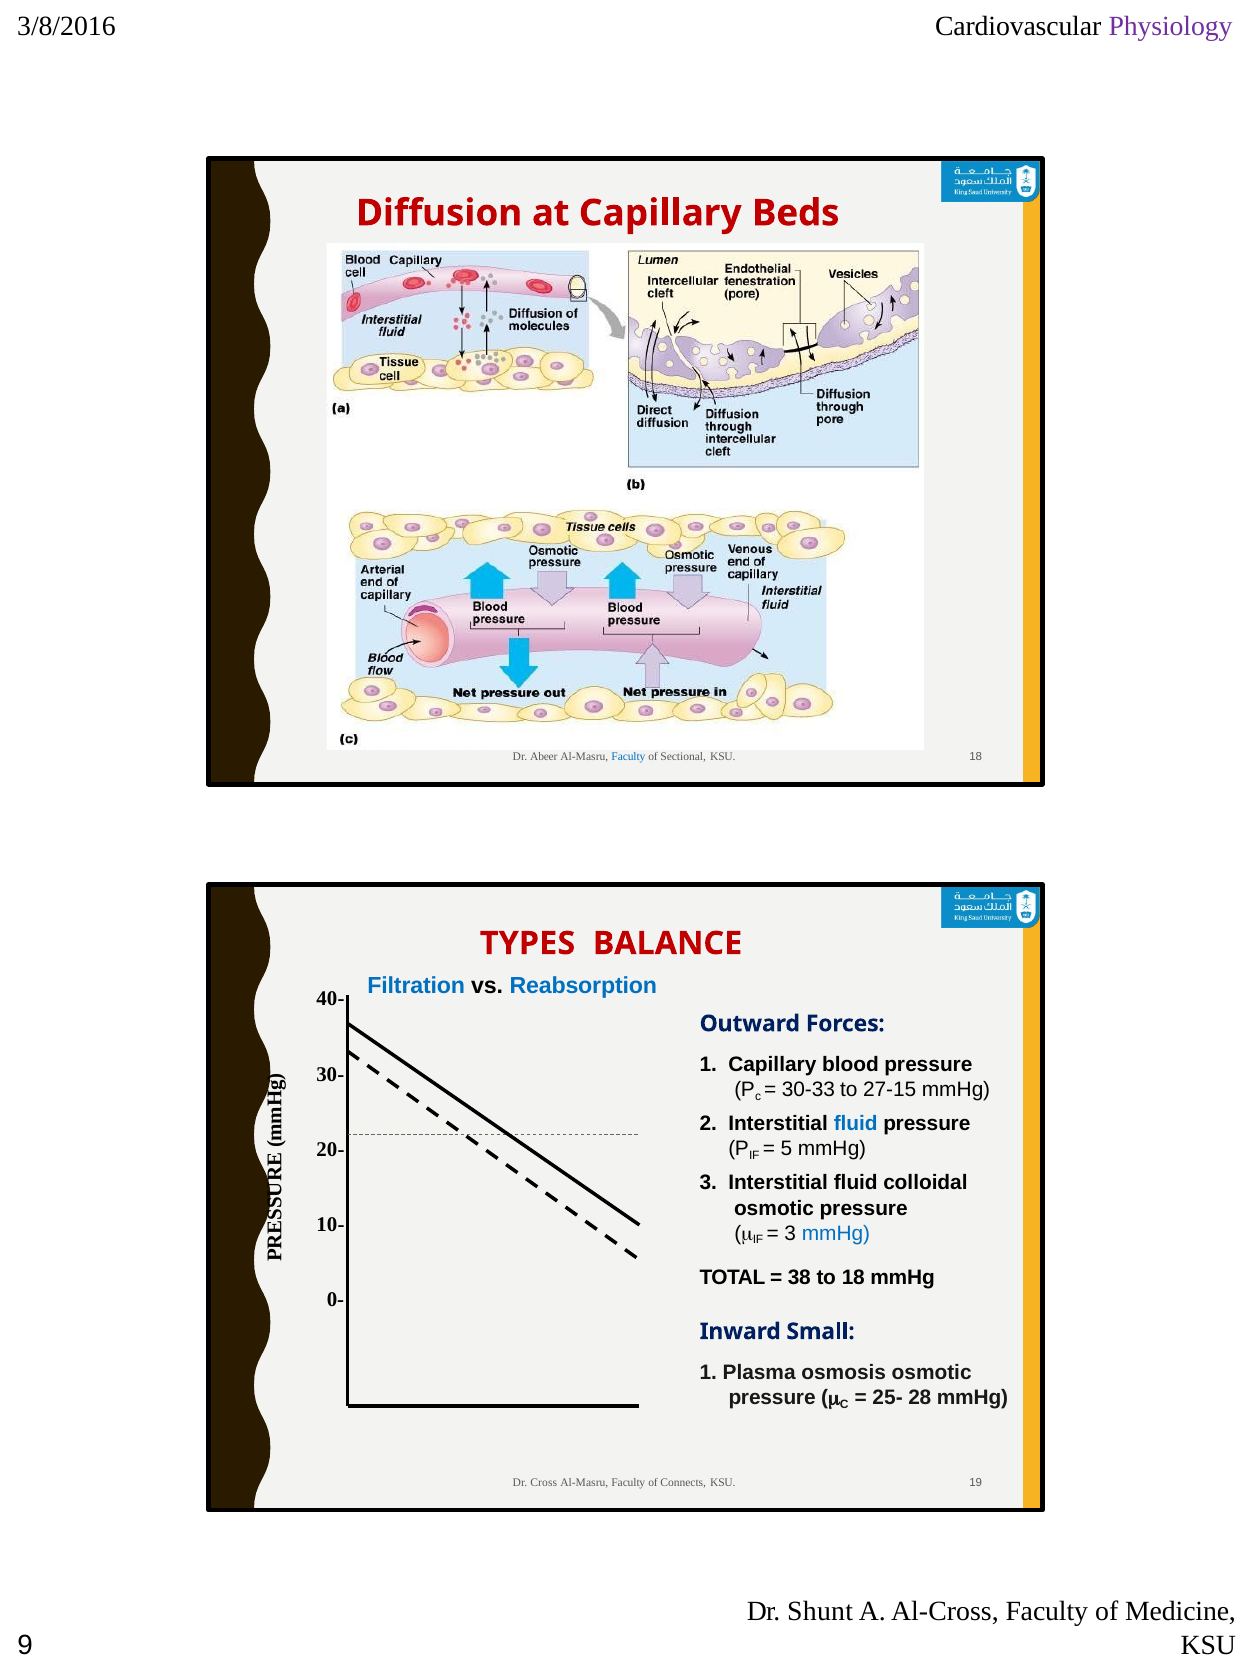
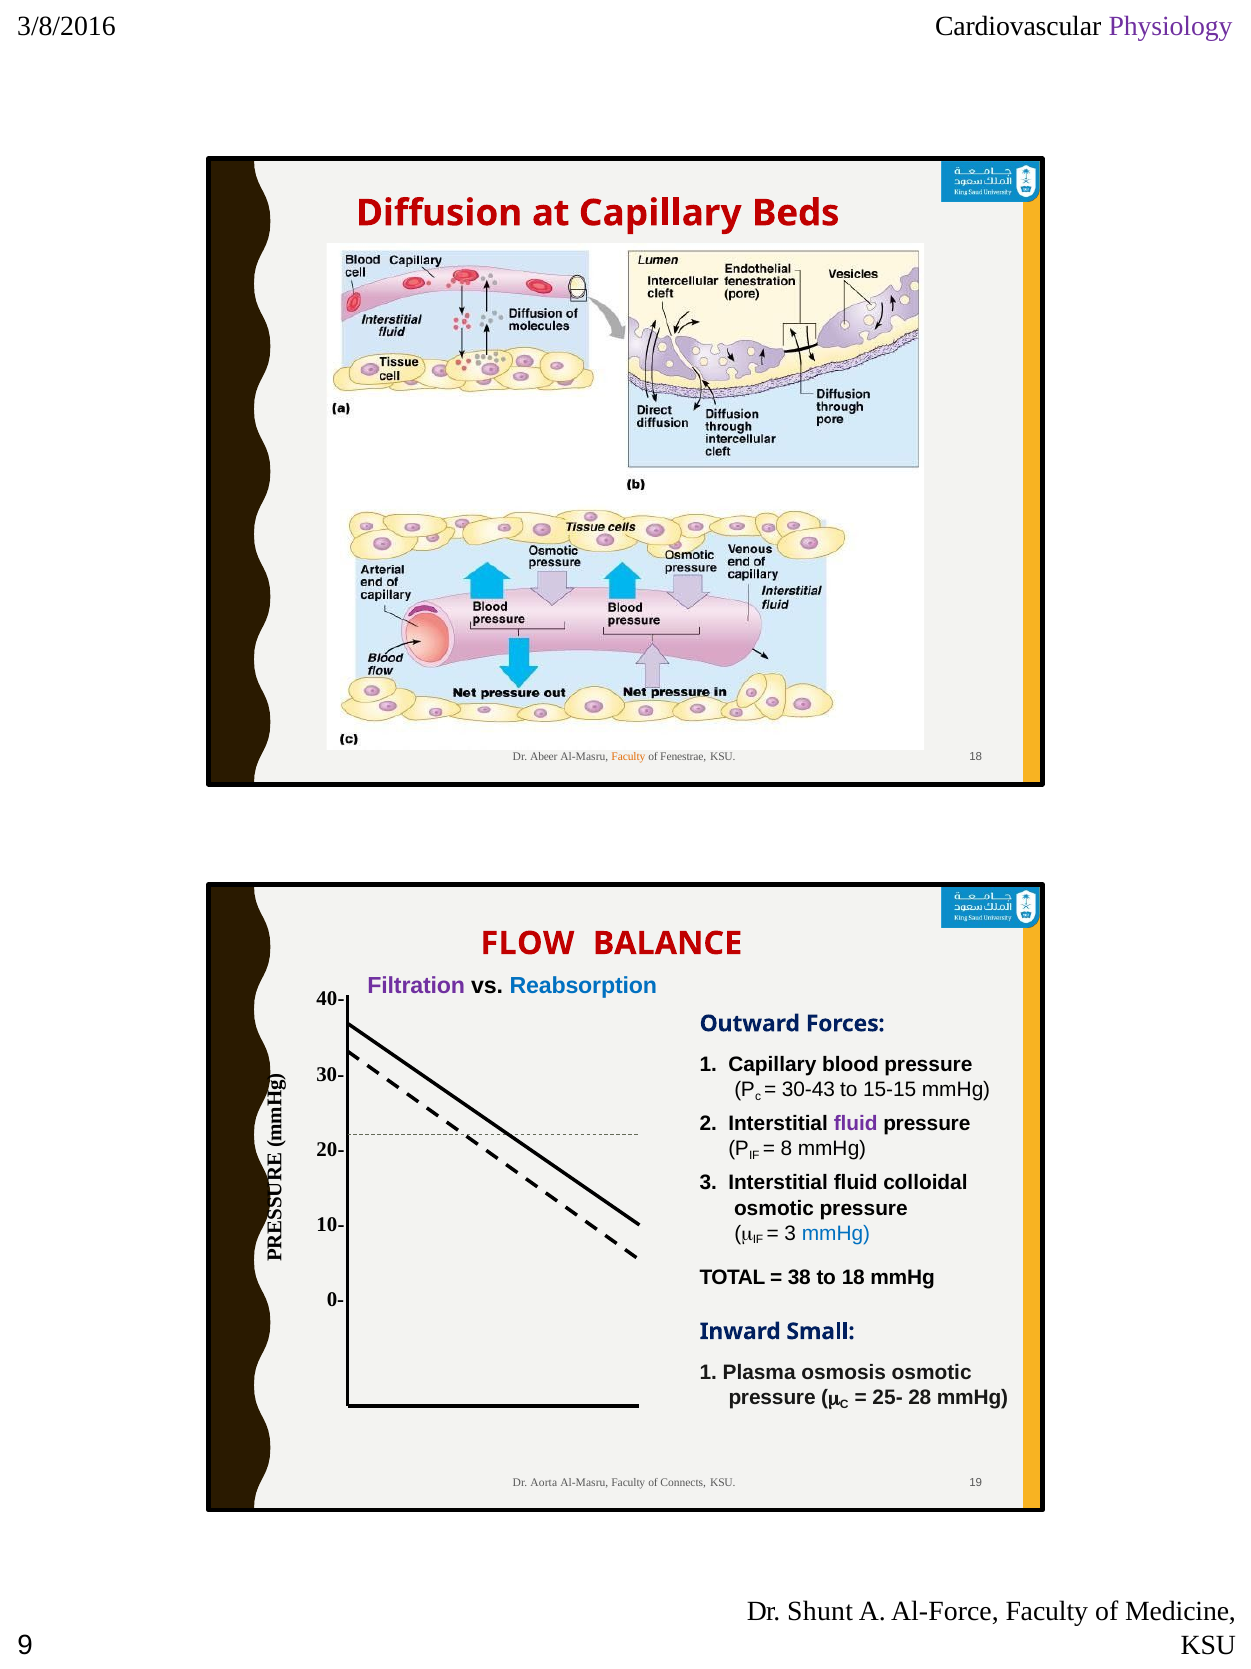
Faculty colour: blue -> orange (628, 756)
Sectional: Sectional -> Fenestrae (683, 756)
TYPES: TYPES -> FLOW (527, 943)
Filtration colour: blue -> purple (416, 985)
30-33: 30-33 -> 30-43 (808, 1089)
27-15: 27-15 -> 15-15 (890, 1089)
fluid colour: blue -> purple (856, 1123)
5: 5 -> 8 (786, 1148)
Cross: Cross -> Aorta (544, 1482)
Al-Cross: Al-Cross -> Al-Force (945, 1611)
